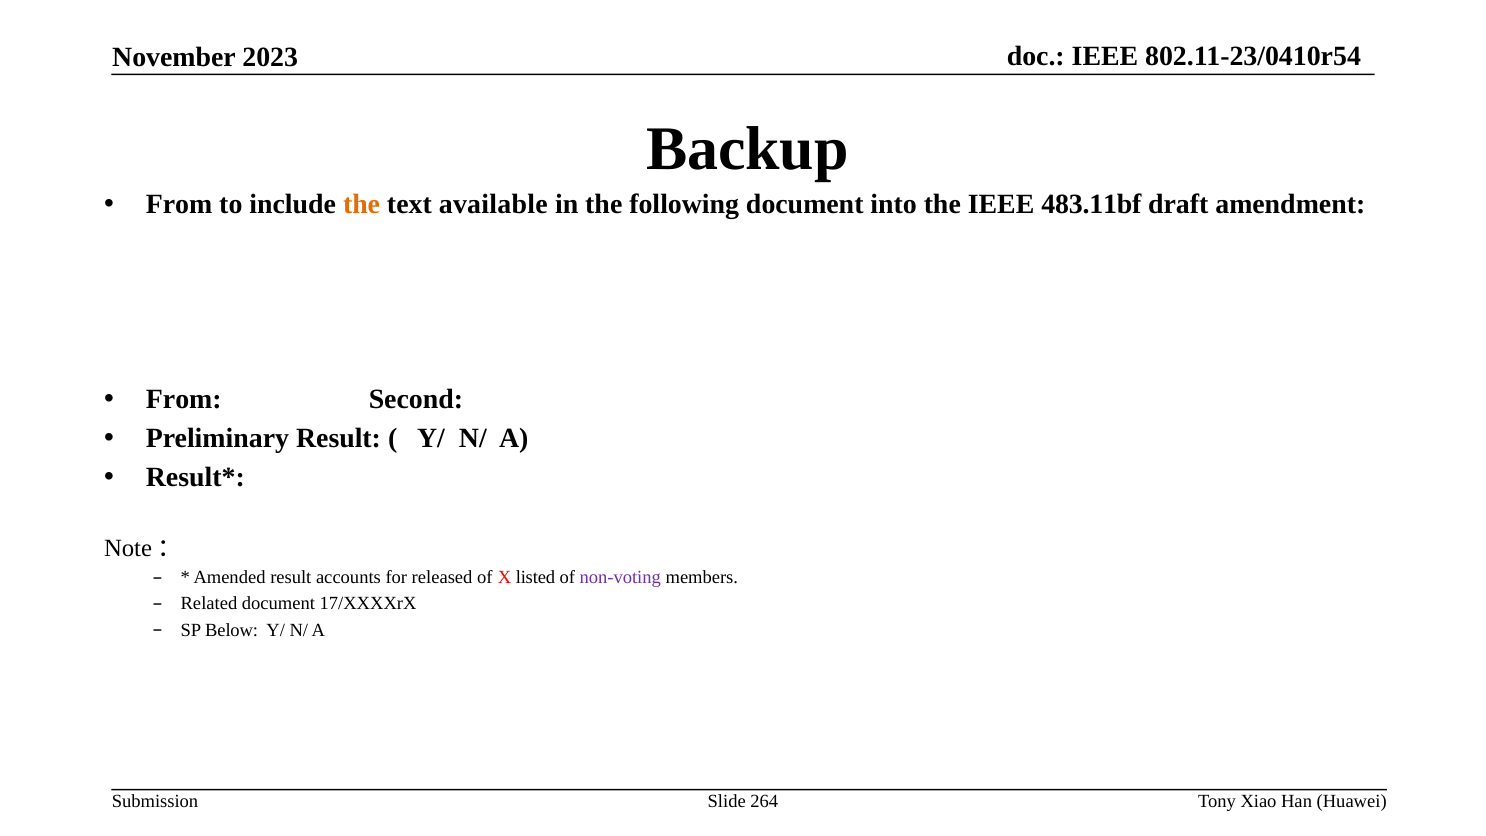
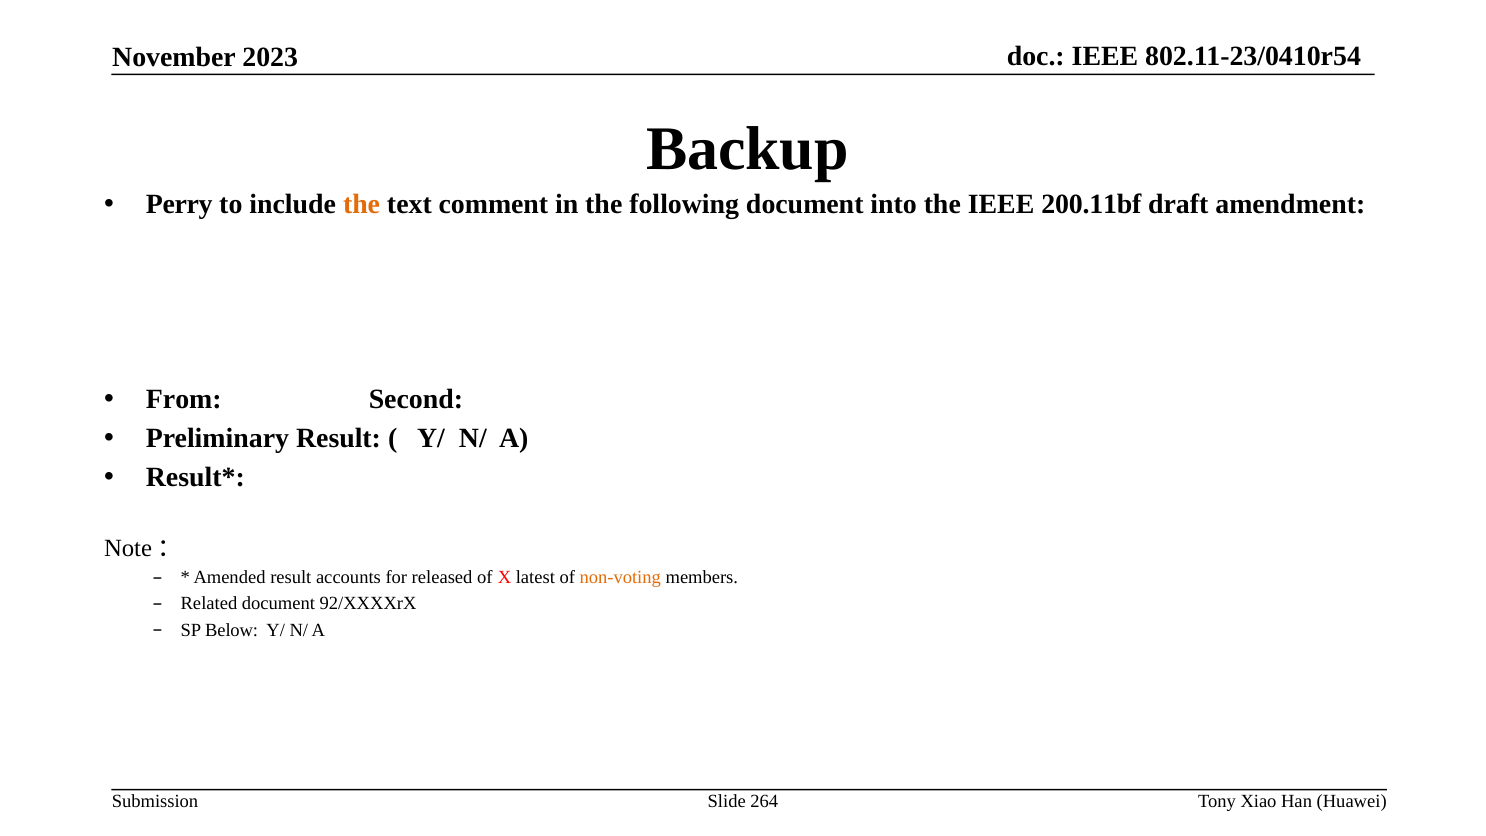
From: From -> Perry (179, 204)
available: available -> comment (493, 204)
483.11bf: 483.11bf -> 200.11bf (1091, 204)
listed: listed -> latest (535, 578)
non-voting colour: purple -> orange (620, 578)
17/XXXXrX: 17/XXXXrX -> 92/XXXXrX (368, 604)
